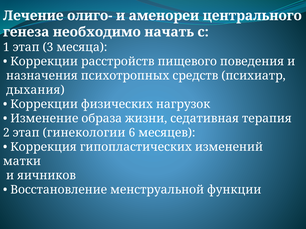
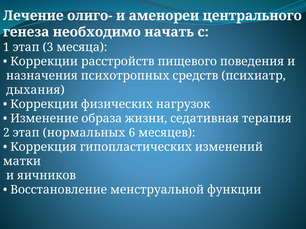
гинекологии: гинекологии -> нормальных (84, 133)
